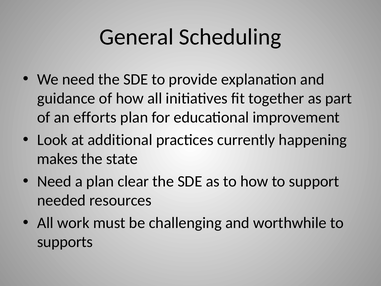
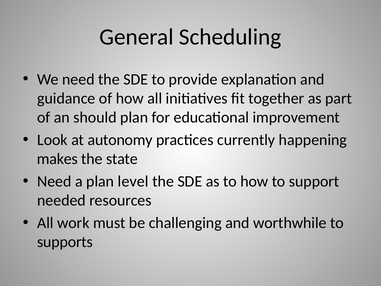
efforts: efforts -> should (95, 117)
additional: additional -> autonomy (120, 140)
clear: clear -> level (133, 181)
